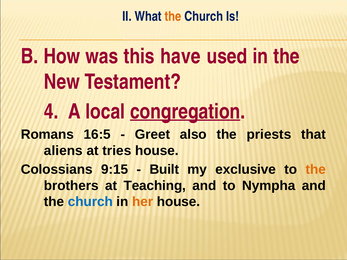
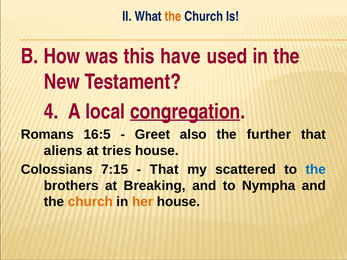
priests: priests -> further (269, 135)
9:15: 9:15 -> 7:15 (115, 170)
Built: Built -> That (164, 170)
exclusive: exclusive -> scattered (246, 170)
the colour: orange -> blue (316, 170)
Teaching: Teaching -> Breaking (155, 186)
church colour: blue -> orange (90, 202)
